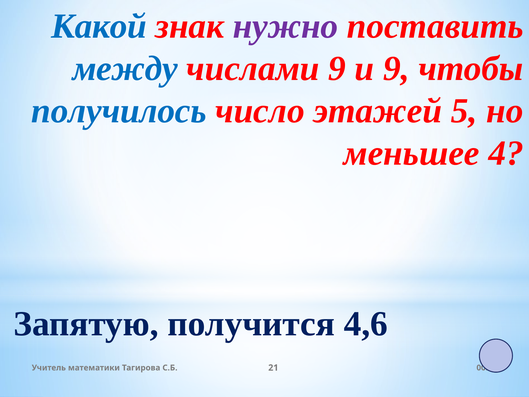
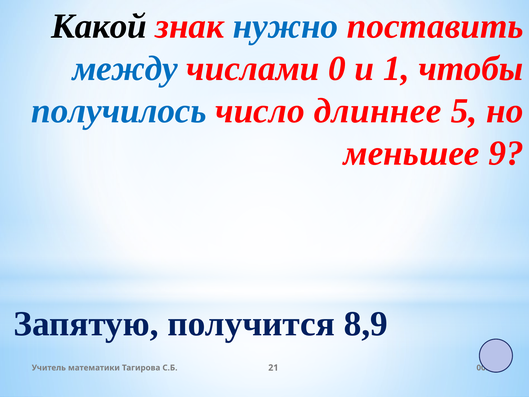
Какой colour: blue -> black (99, 26)
нужно colour: purple -> blue (286, 26)
числами 9: 9 -> 0 (337, 69)
и 9: 9 -> 1 (396, 69)
этажей: этажей -> длиннее (378, 111)
4: 4 -> 9 (506, 153)
4,6: 4,6 -> 8,9 (366, 324)
